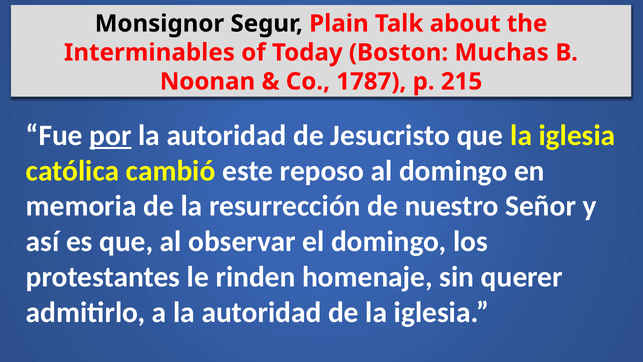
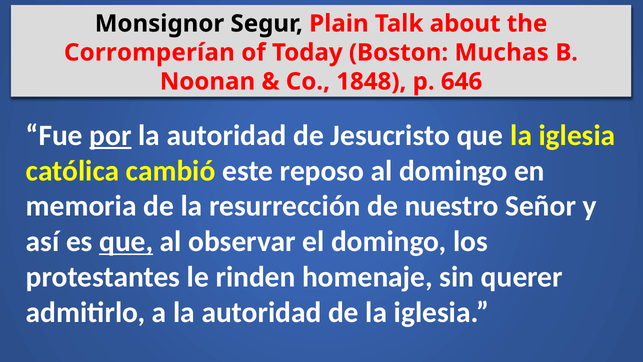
Interminables: Interminables -> Corromperían (149, 53)
1787: 1787 -> 1848 (371, 81)
215: 215 -> 646 (462, 81)
que underline: none -> present (126, 241)
